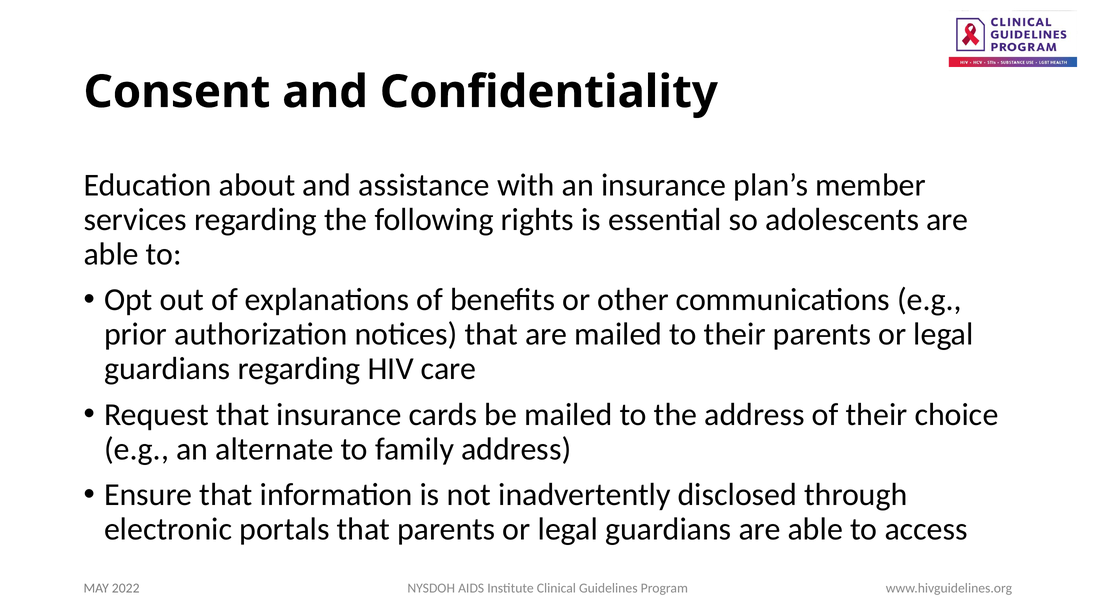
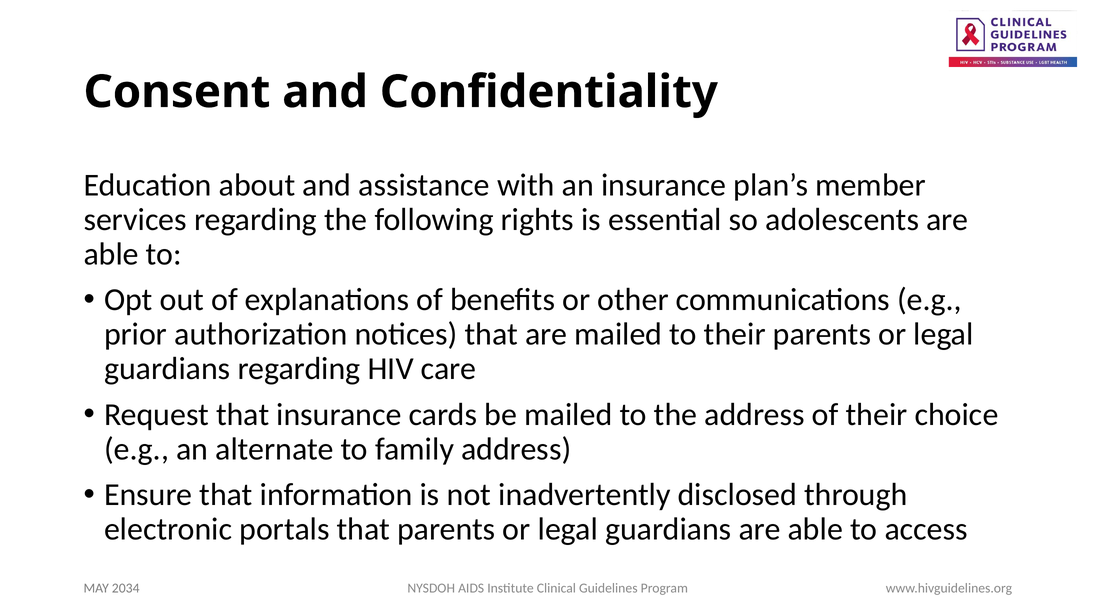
2022: 2022 -> 2034 (126, 589)
